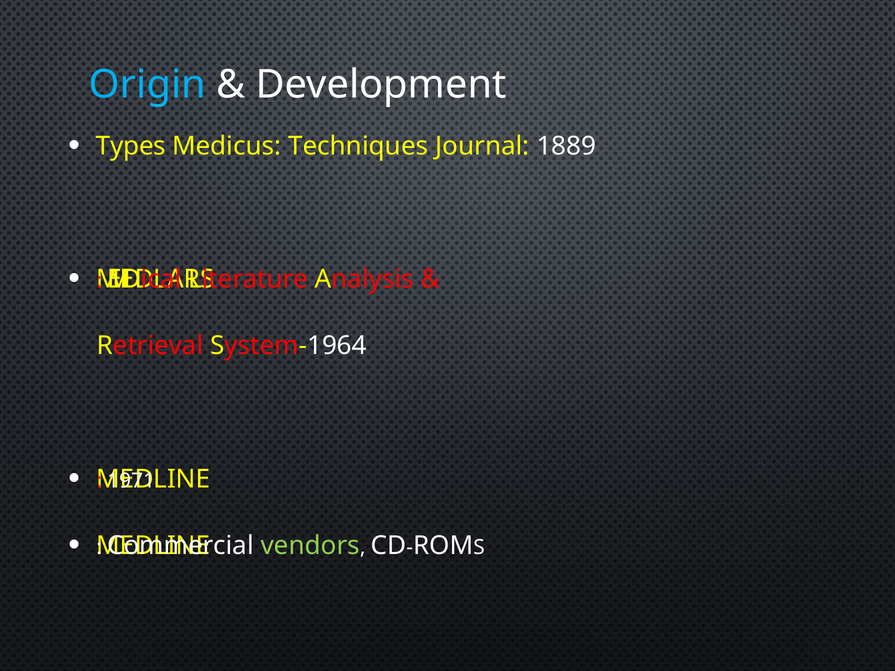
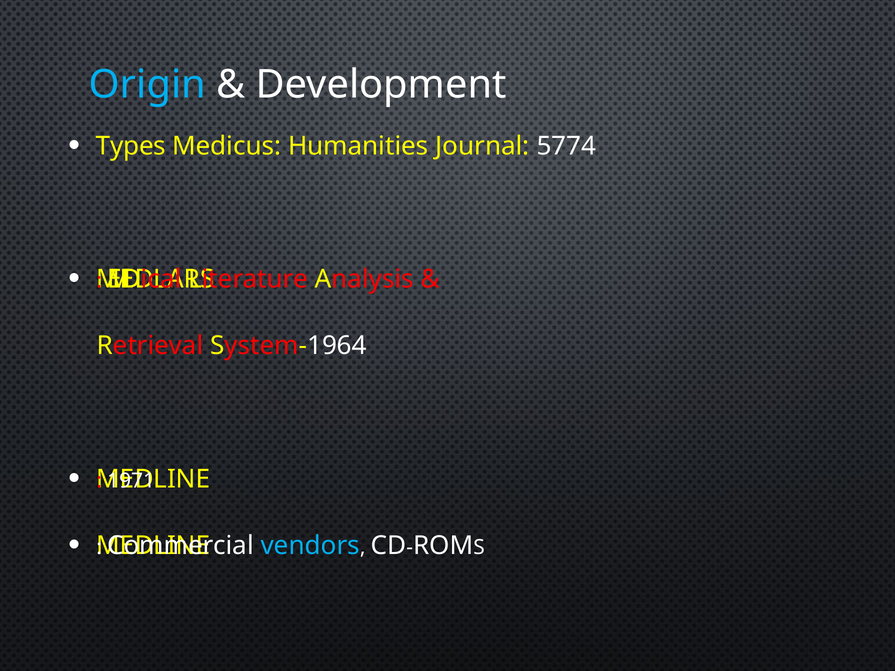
Techniques: Techniques -> Humanities (358, 146)
1889: 1889 -> 5774 (566, 146)
vendors colour: light green -> light blue (310, 546)
